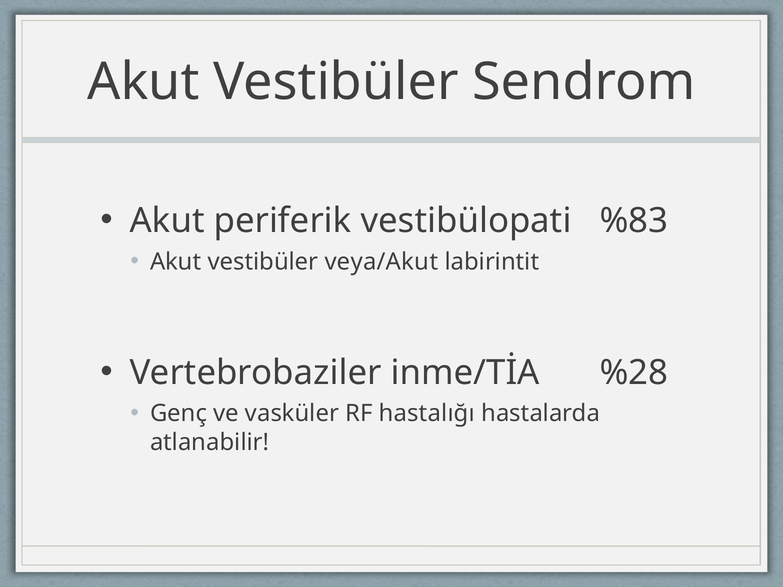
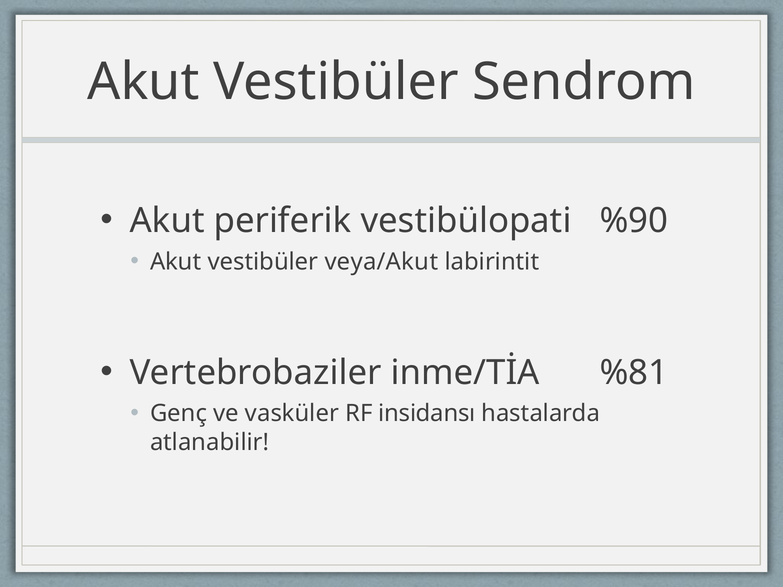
%83: %83 -> %90 (634, 221)
%28: %28 -> %81 (634, 373)
hastalığı: hastalığı -> insidansı (427, 414)
